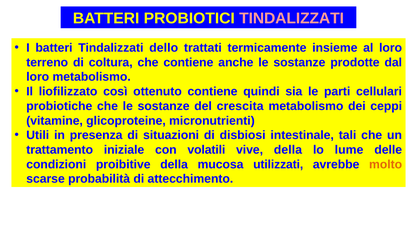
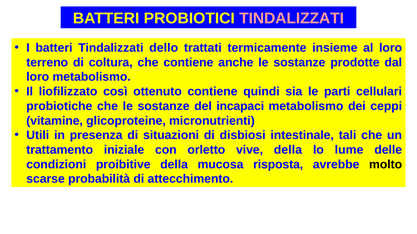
crescita: crescita -> incapaci (240, 106)
volatili: volatili -> orletto (206, 150)
utilizzati: utilizzati -> risposta (278, 165)
molto colour: orange -> black (386, 165)
